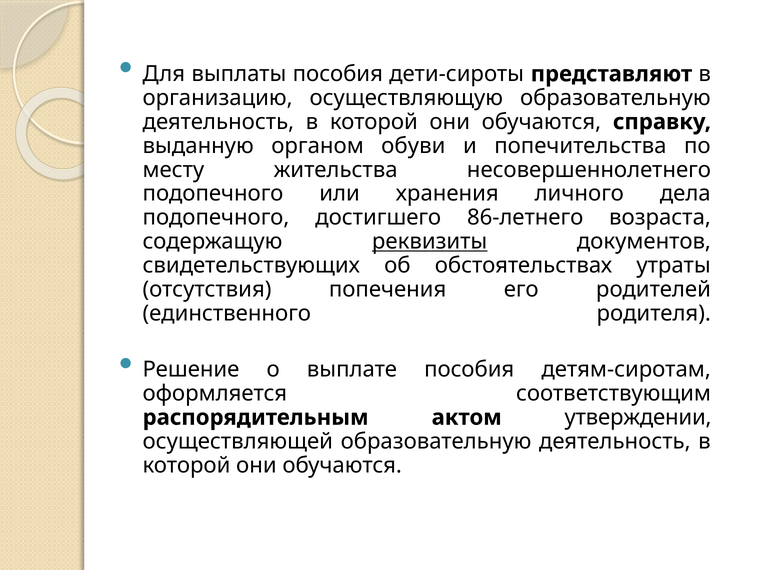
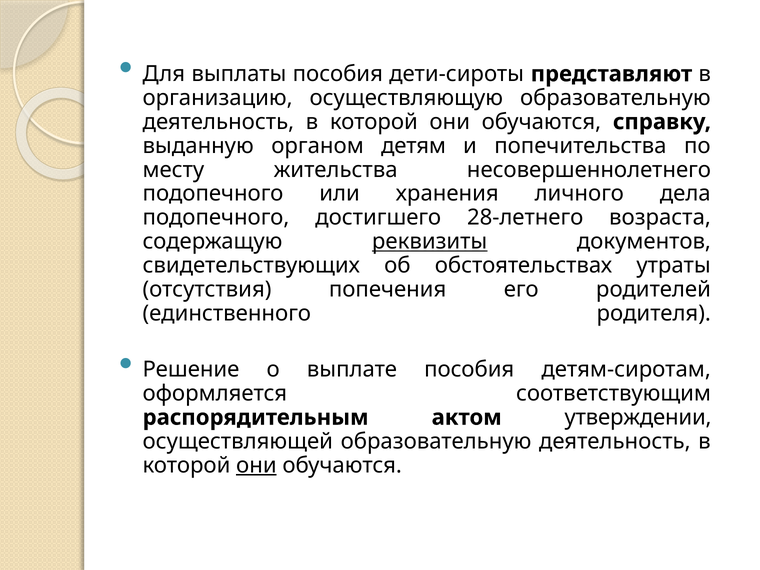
обуви: обуви -> детям (413, 146)
86-летнего: 86-летнего -> 28-летнего (525, 218)
они underline: none -> present (256, 465)
